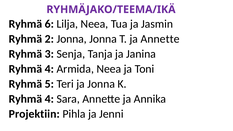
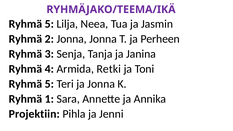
6: 6 -> 5 (49, 24)
ja Annette: Annette -> Perheen (160, 39)
Armida Neea: Neea -> Retki (109, 69)
4: 4 -> 1 (49, 99)
